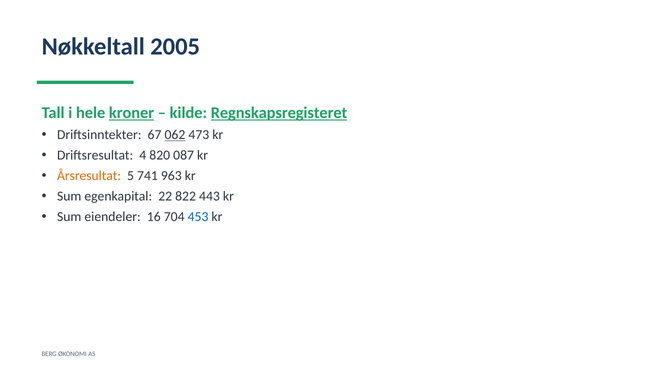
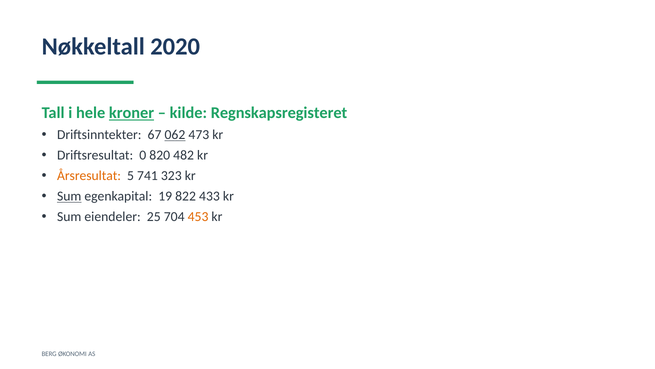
2005: 2005 -> 2020 (175, 47)
Regnskapsregisteret underline: present -> none (279, 113)
4: 4 -> 0 (143, 155)
087: 087 -> 482 (184, 155)
963: 963 -> 323 (171, 176)
Sum underline: none -> present (69, 196)
22: 22 -> 19 (165, 196)
443: 443 -> 433 (209, 196)
16: 16 -> 25 (154, 217)
453 colour: blue -> orange (198, 217)
